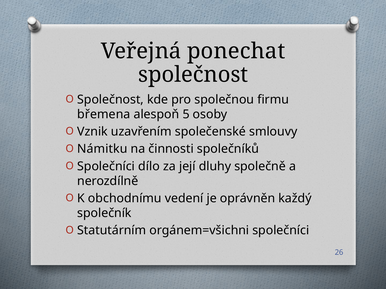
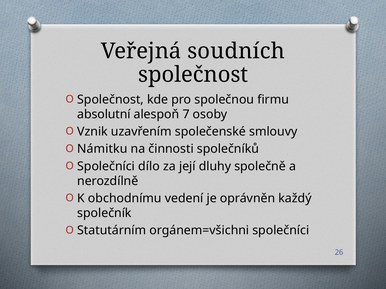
ponechat: ponechat -> soudních (236, 51)
břemena: břemena -> absolutní (104, 114)
5: 5 -> 7 (186, 114)
